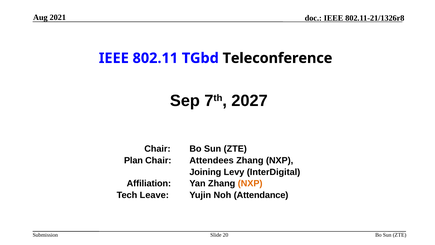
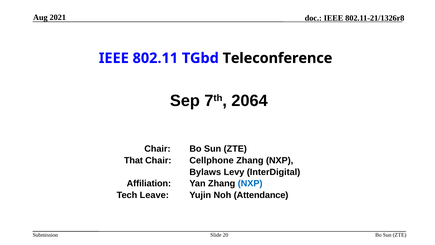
2027: 2027 -> 2064 (250, 101)
Plan: Plan -> That (133, 160)
Attendees: Attendees -> Cellphone (212, 160)
Joining: Joining -> Bylaws (205, 172)
NXP colour: orange -> blue (250, 183)
